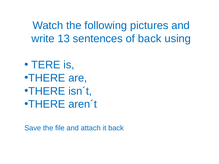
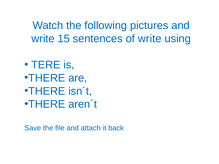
13: 13 -> 15 (64, 39)
of back: back -> write (150, 39)
